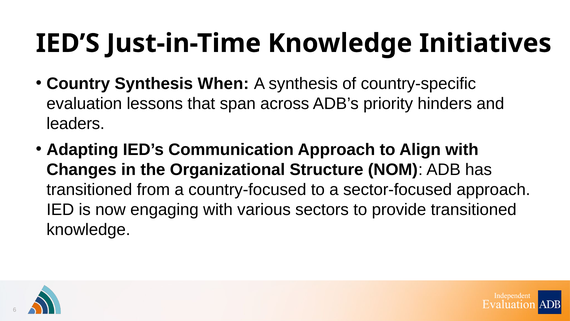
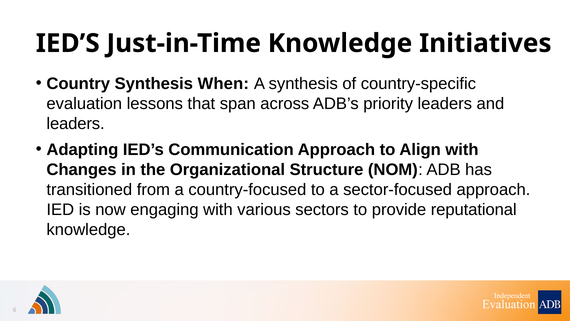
priority hinders: hinders -> leaders (445, 104)
provide transitioned: transitioned -> reputational (474, 209)
